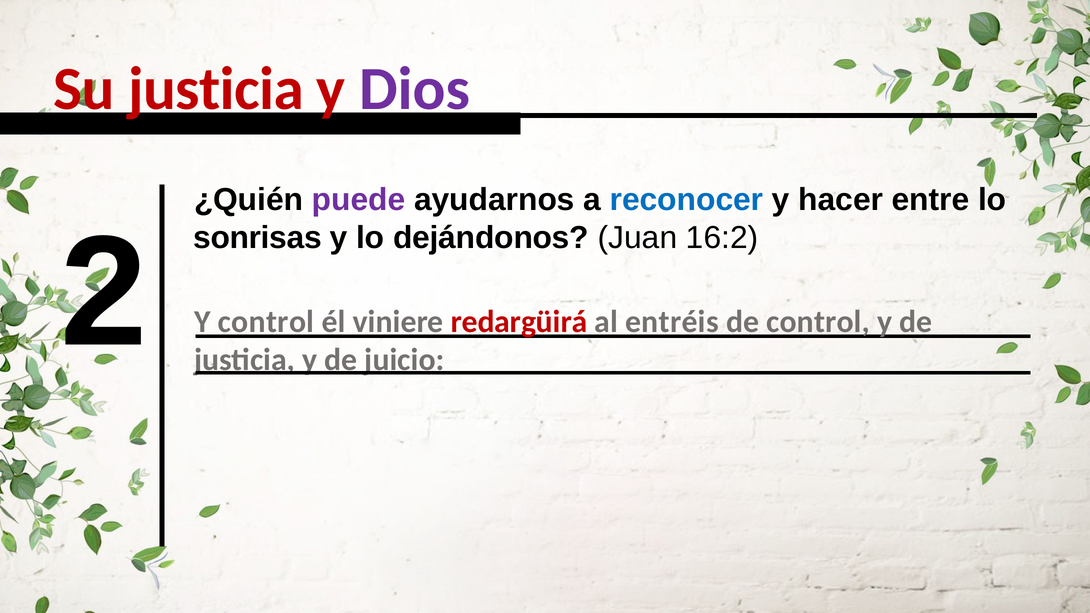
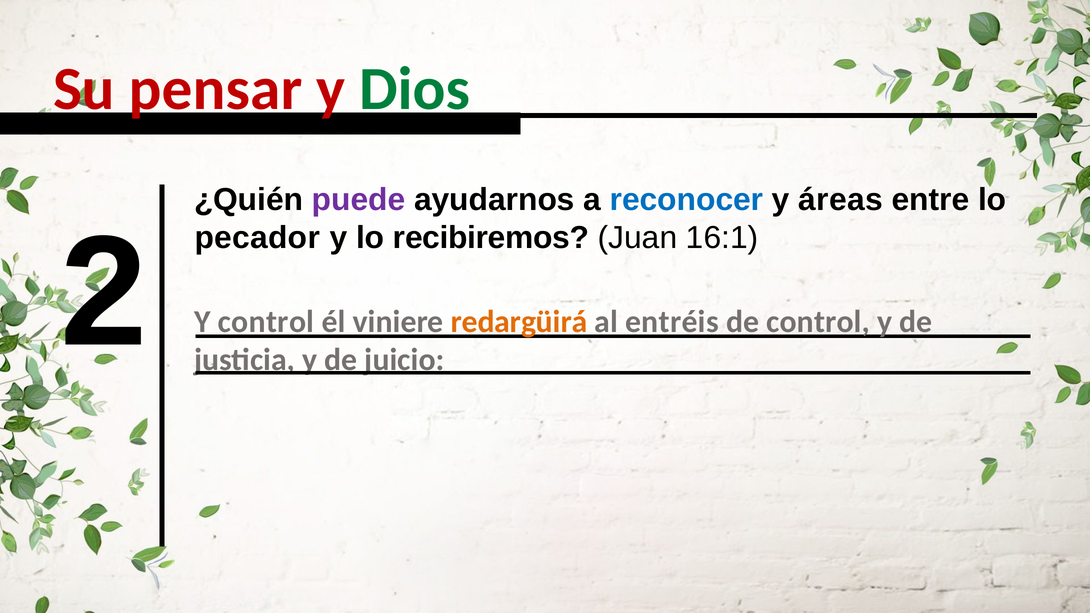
Su justicia: justicia -> pensar (215, 89)
Dios colour: purple -> green (415, 89)
hacer: hacer -> áreas (841, 200)
redargüirá colour: red -> orange (519, 322)
sonrisas: sonrisas -> pecador (257, 238)
dejándonos: dejándonos -> recibiremos (491, 238)
16:2: 16:2 -> 16:1 (722, 238)
